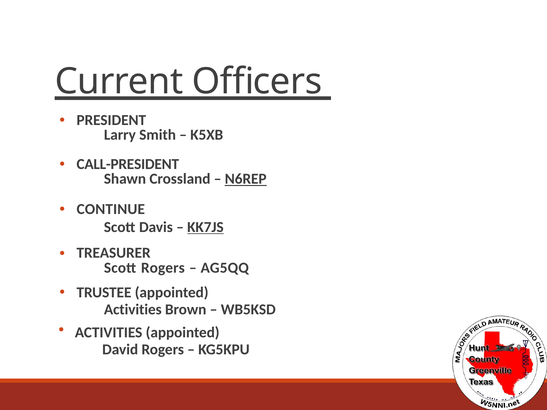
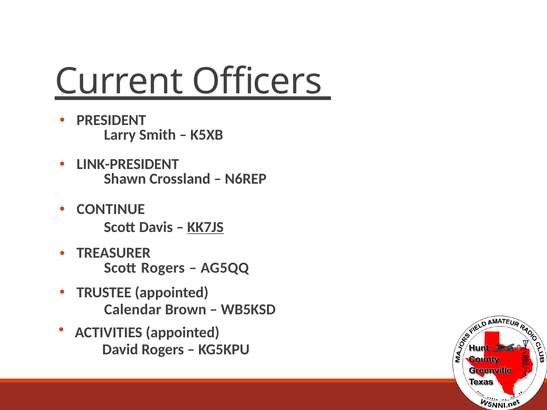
CALL-PRESIDENT: CALL-PRESIDENT -> LINK-PRESIDENT (128, 164)
N6REP underline: present -> none (246, 179)
Activities: Activities -> Calendar (133, 310)
